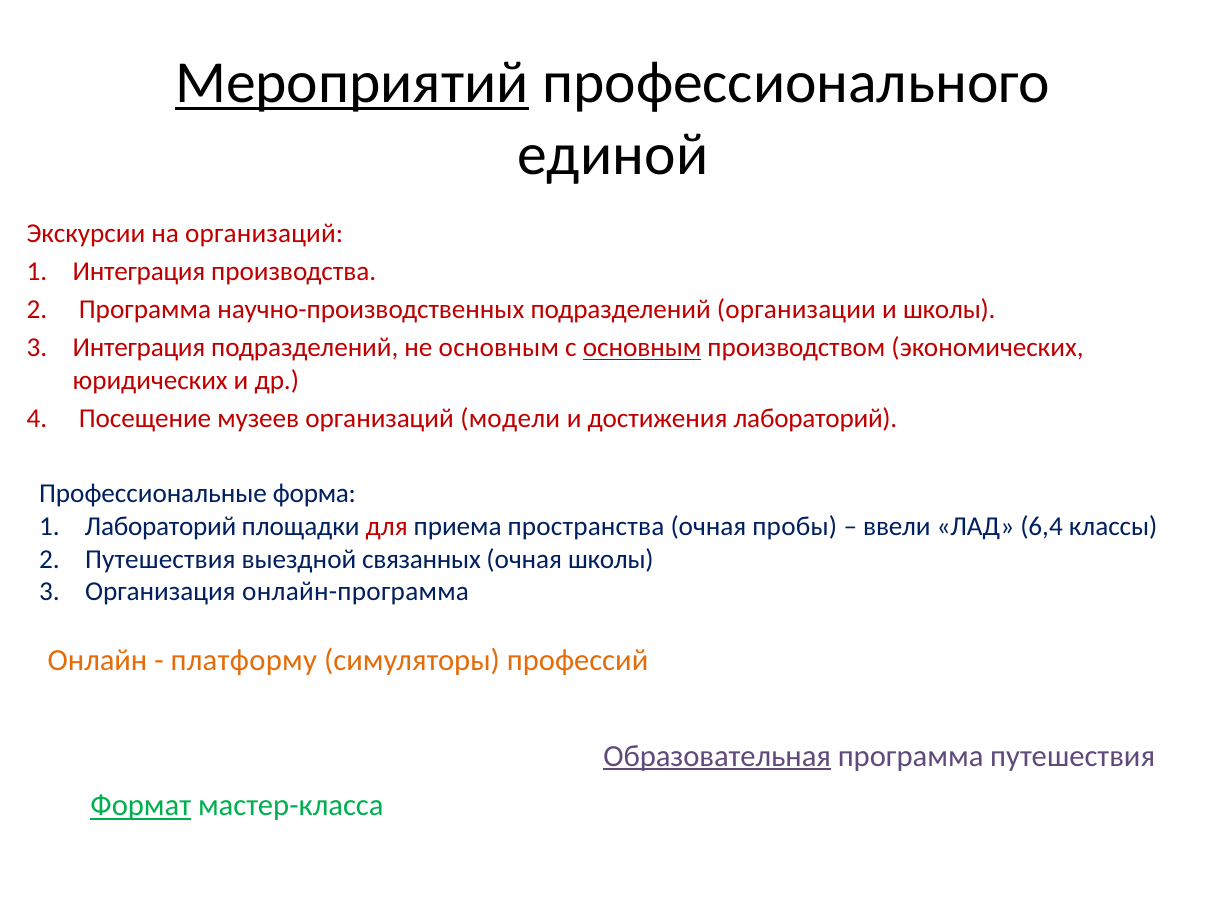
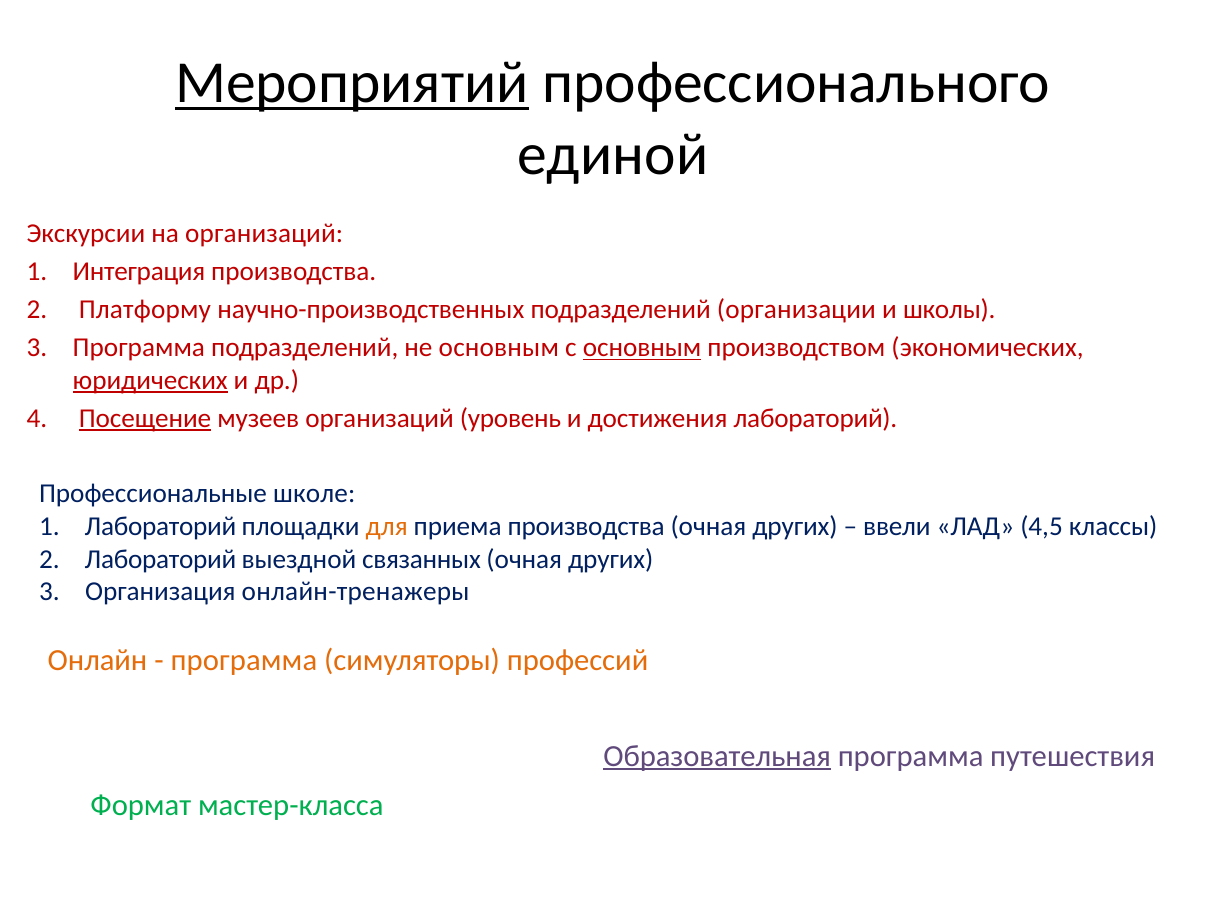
Программа: Программа -> Платформу (145, 309)
Интеграция: Интеграция -> Программа (139, 347)
юридических underline: none -> present (150, 380)
Посещение underline: none -> present (145, 418)
модели: модели -> уровень (510, 418)
форма: форма -> школе (314, 494)
для colour: red -> orange (387, 526)
приема пространства: пространства -> производства (586, 526)
пробы: пробы -> других (795, 526)
6,4: 6,4 -> 4,5 (1042, 526)
Путешествия: Путешествия -> Лабораторий (161, 559)
школы: школы -> других (611, 559)
онлайн-программа: онлайн-программа -> онлайн-тренажеры (356, 592)
платформу: платформу -> программа (244, 660)
Формат underline: present -> none (141, 805)
